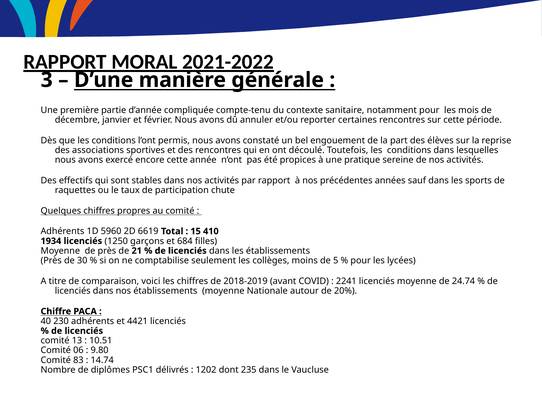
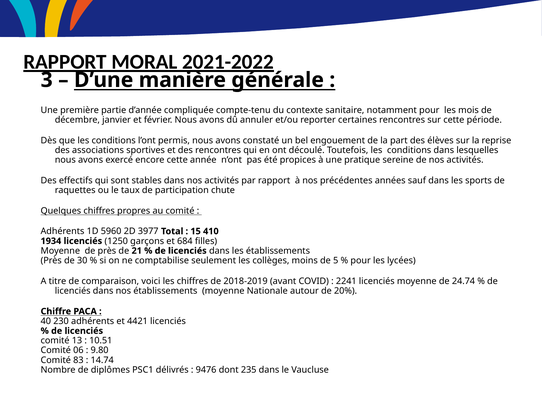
6619: 6619 -> 3977 (148, 232)
1202: 1202 -> 9476 (206, 370)
